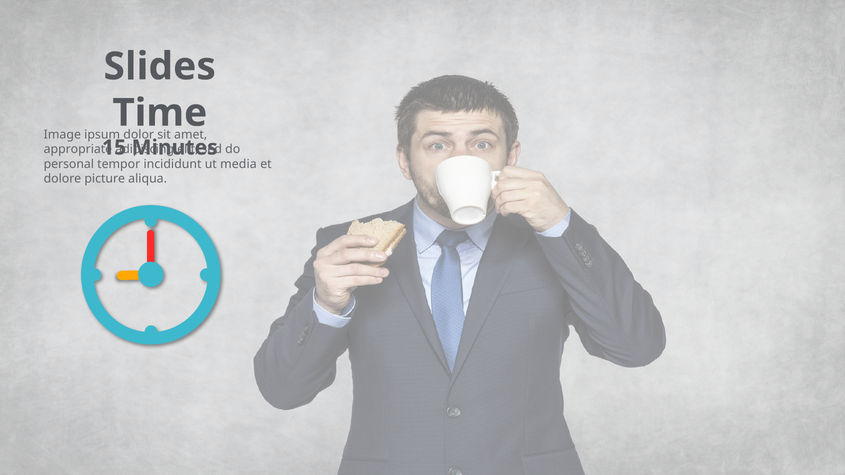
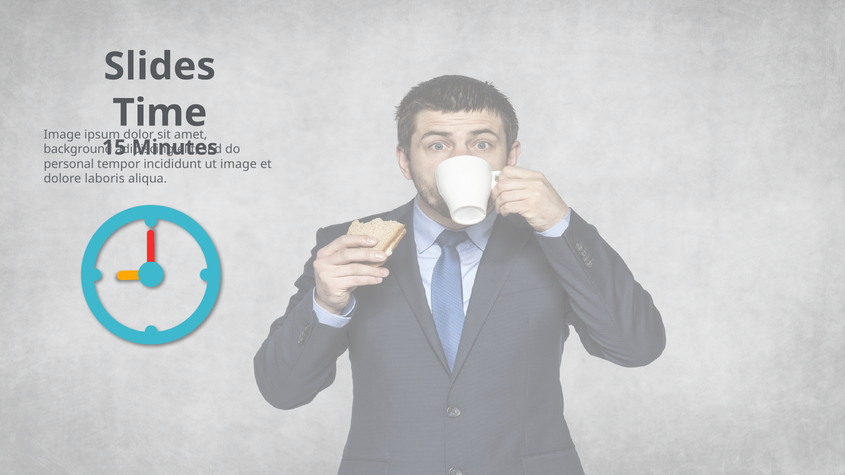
appropriate: appropriate -> background (78, 149)
media: media -> image (238, 164)
picture: picture -> laboris (105, 179)
